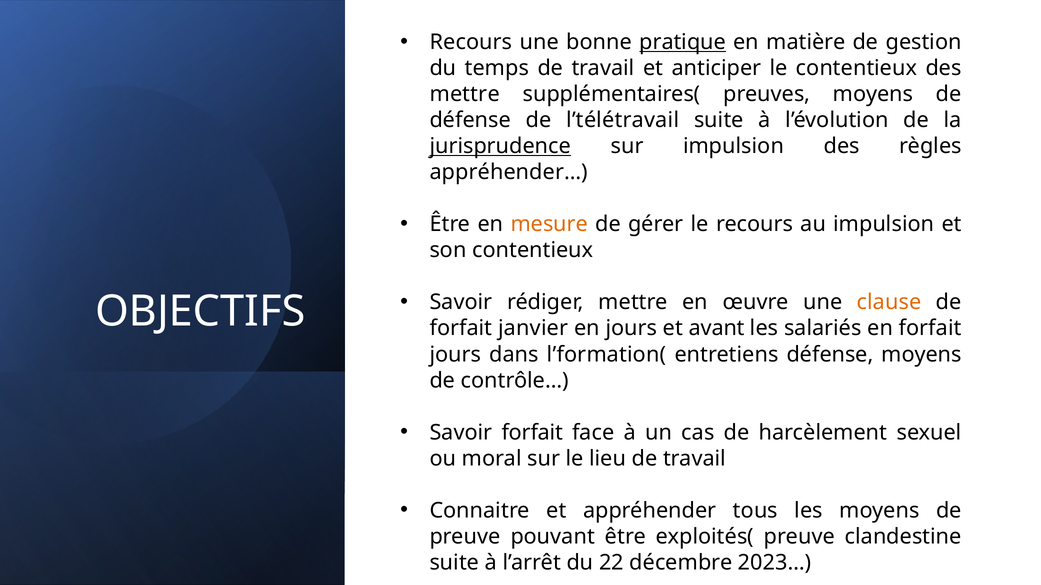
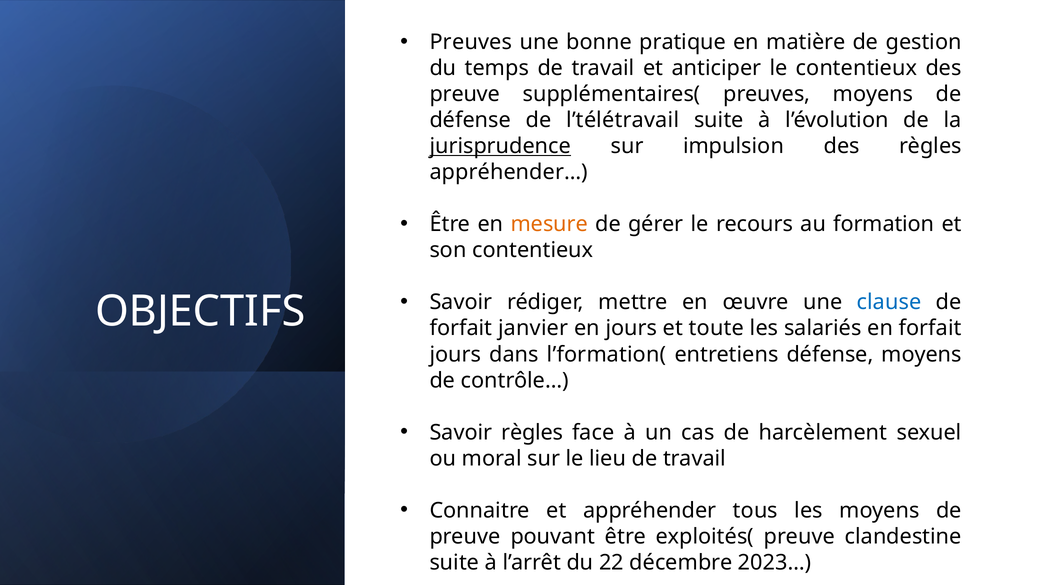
Recours: Recours -> Preuves (471, 42)
pratique underline: present -> none (683, 42)
mettre: mettre -> preuve (465, 94)
au impulsion: impulsion -> formation (884, 225)
clause colour: orange -> blue (889, 303)
avant: avant -> toute (716, 329)
Savoir forfait: forfait -> règles (532, 433)
